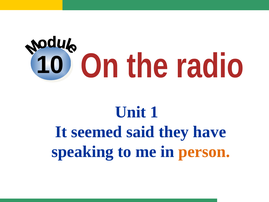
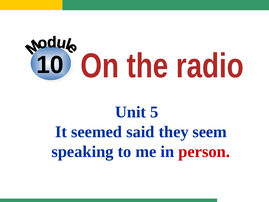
1: 1 -> 5 (154, 112)
have: have -> seem (210, 132)
person colour: orange -> red (204, 151)
